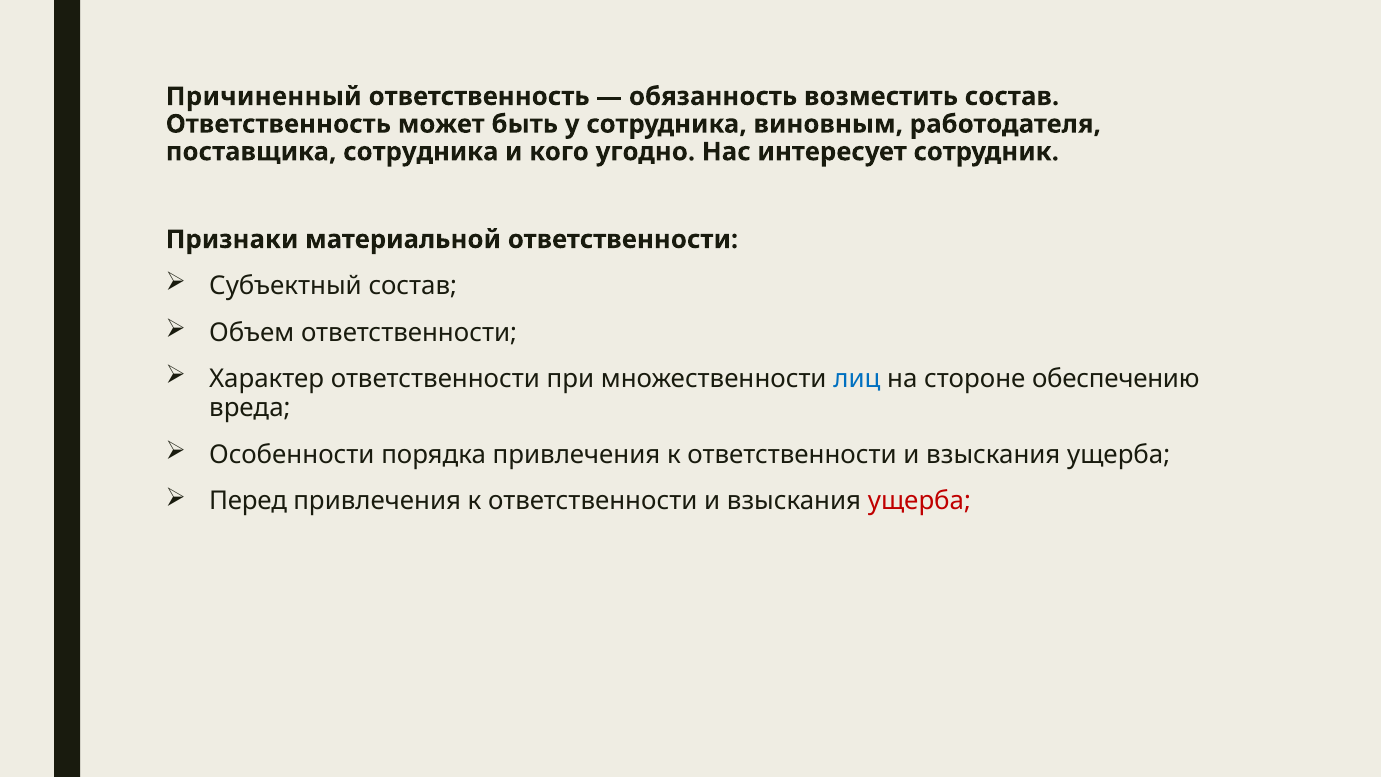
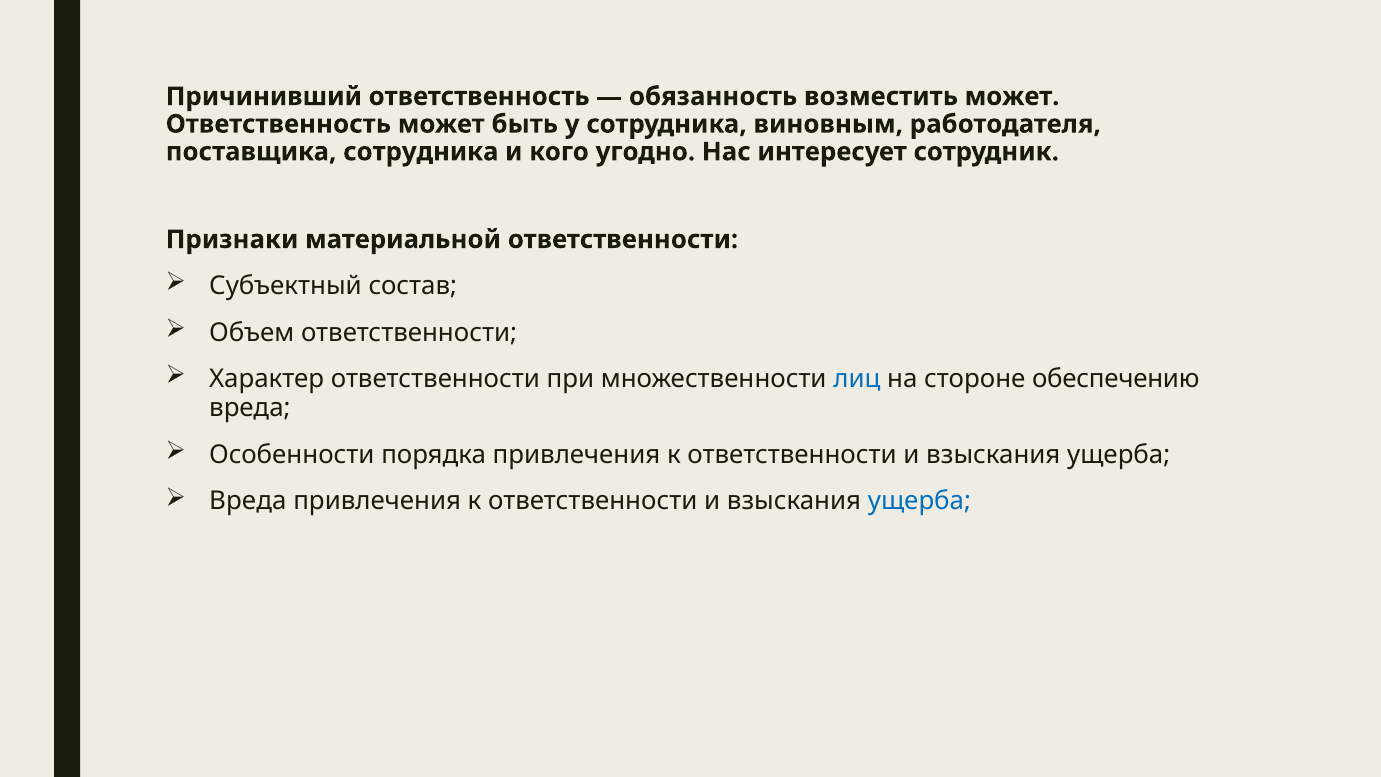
Причиненный: Причиненный -> Причинивший (264, 96)
возместить состав: состав -> может (1012, 96)
Перед: Перед -> Вреда (248, 501)
ущерба colour: red -> blue (919, 501)
